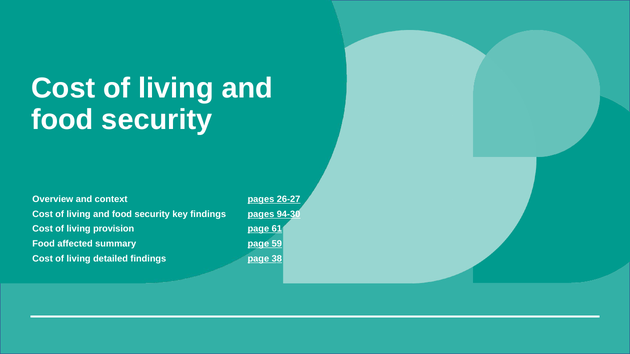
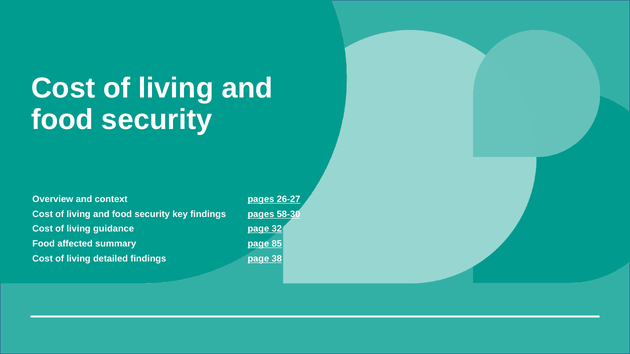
94-30: 94-30 -> 58-30 (289, 214)
provision: provision -> guidance (114, 229)
61: 61 -> 32 (277, 229)
59: 59 -> 85 (277, 244)
